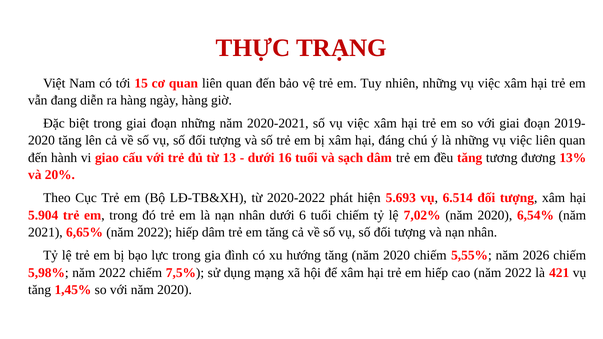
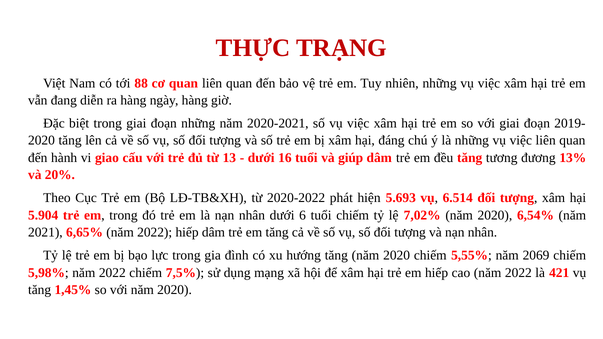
15: 15 -> 88 (141, 83)
sạch: sạch -> giúp (351, 158)
2026: 2026 -> 2069 (536, 256)
